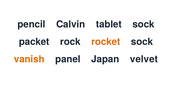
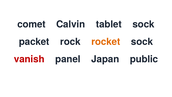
pencil: pencil -> comet (31, 24)
vanish colour: orange -> red (29, 59)
velvet: velvet -> public (144, 59)
